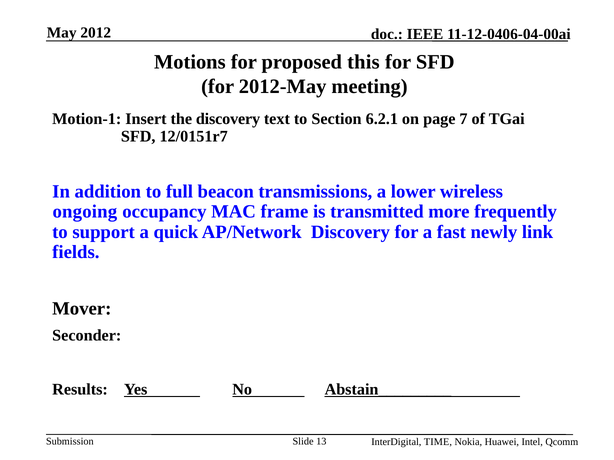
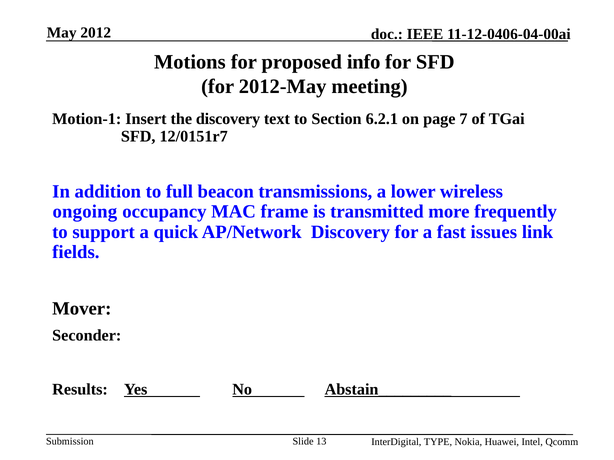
this: this -> info (364, 62)
newly: newly -> issues (494, 232)
TIME: TIME -> TYPE (438, 443)
